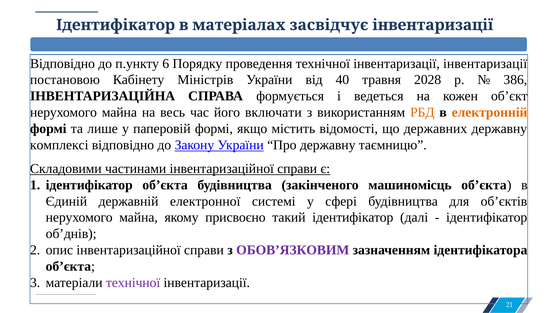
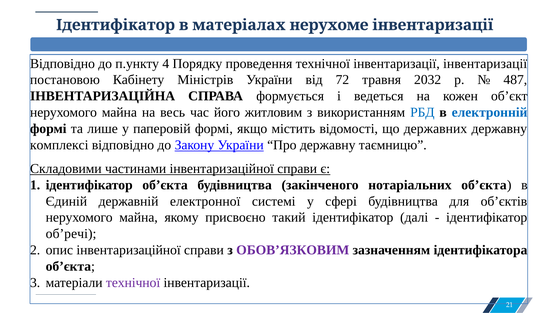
засвідчує: засвідчує -> нерухоме (329, 25)
6: 6 -> 4 (166, 64)
40: 40 -> 72 (342, 80)
2028: 2028 -> 2032 (428, 80)
386: 386 -> 487 (515, 80)
включати: включати -> житловим (273, 112)
РБД colour: orange -> blue (422, 112)
електронній colour: orange -> blue (490, 112)
машиномісць: машиномісць -> нотаріальних (410, 185)
об’днів: об’днів -> об’речі (71, 234)
